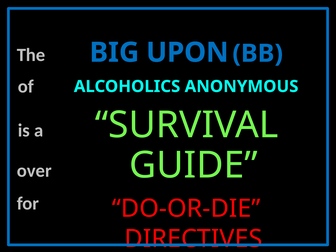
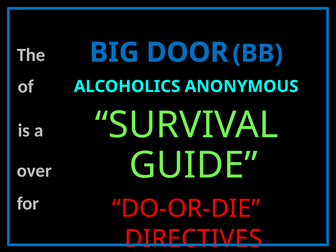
UPON: UPON -> DOOR (187, 53)
